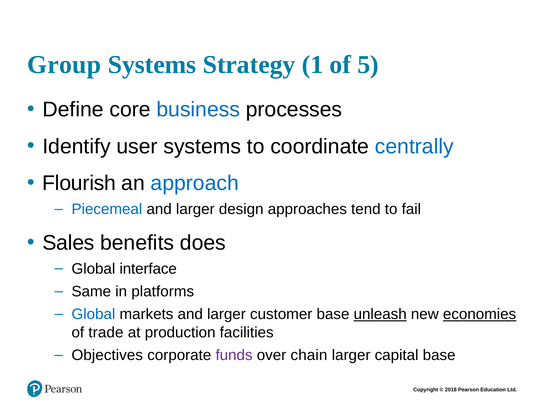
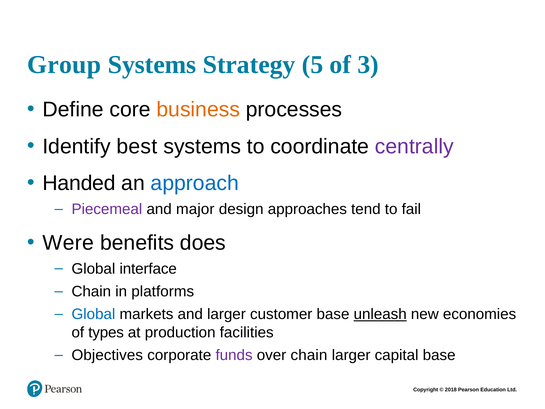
1: 1 -> 5 (313, 65)
5: 5 -> 3 (368, 65)
business colour: blue -> orange (198, 110)
user: user -> best (137, 146)
centrally colour: blue -> purple (414, 146)
Flourish: Flourish -> Handed (79, 183)
Piecemeal colour: blue -> purple (107, 209)
larger: larger -> major (195, 209)
Sales: Sales -> Were (68, 243)
Same: Same -> Chain (91, 291)
economies underline: present -> none (480, 314)
trade: trade -> types (106, 332)
